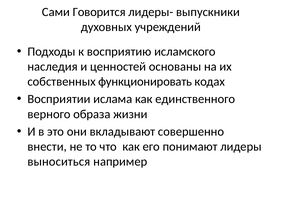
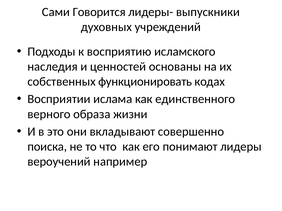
внести: внести -> поиска (47, 147)
выноситься: выноситься -> вероучений (59, 162)
